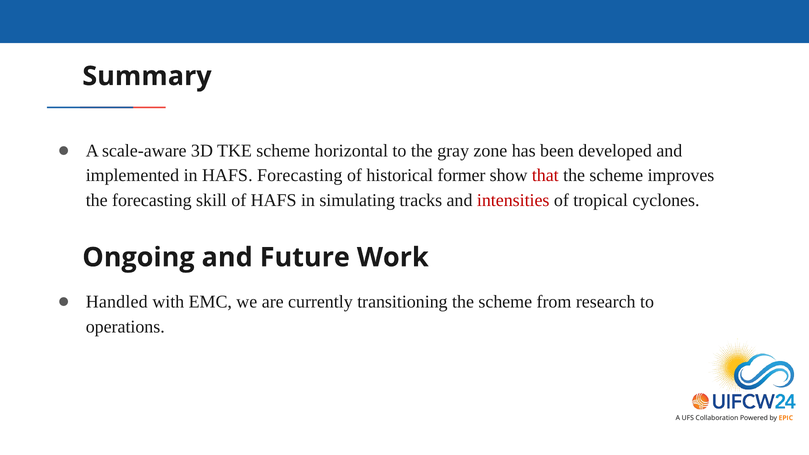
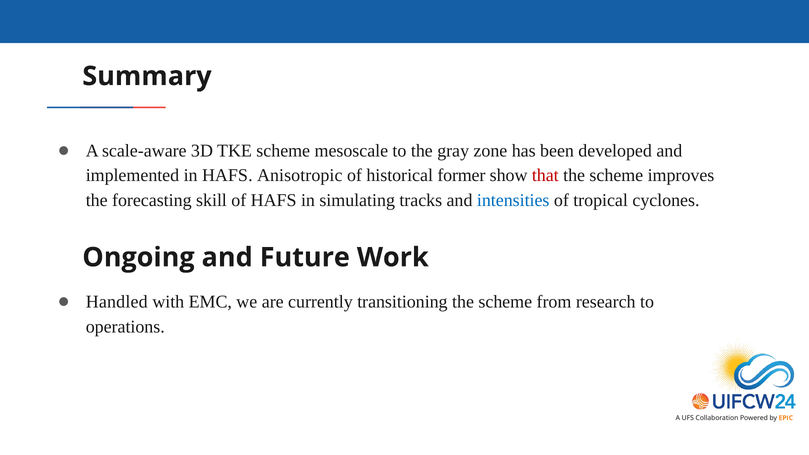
horizontal: horizontal -> mesoscale (351, 151)
HAFS Forecasting: Forecasting -> Anisotropic (300, 176)
intensities colour: red -> blue (513, 200)
